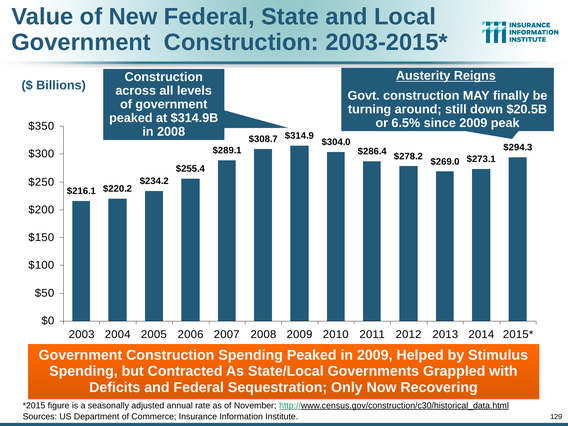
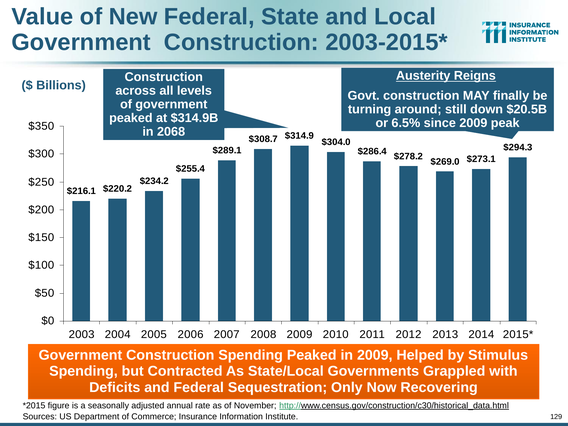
in 2008: 2008 -> 2068 (171, 132)
